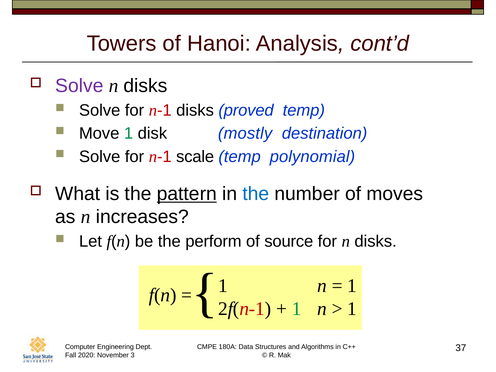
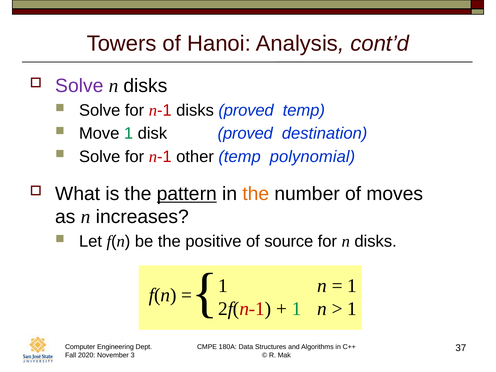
disk mostly: mostly -> proved (245, 133)
scale: scale -> other (195, 157)
the colour: blue -> orange (256, 194)
perform: perform -> positive (213, 241)
